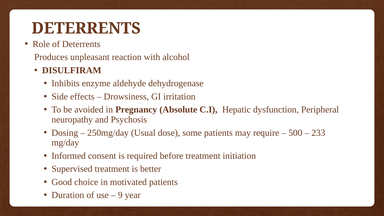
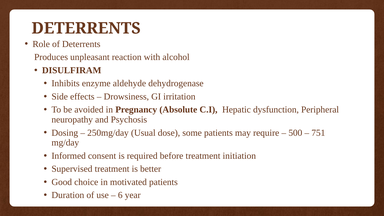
233: 233 -> 751 (318, 133)
9: 9 -> 6 (120, 195)
